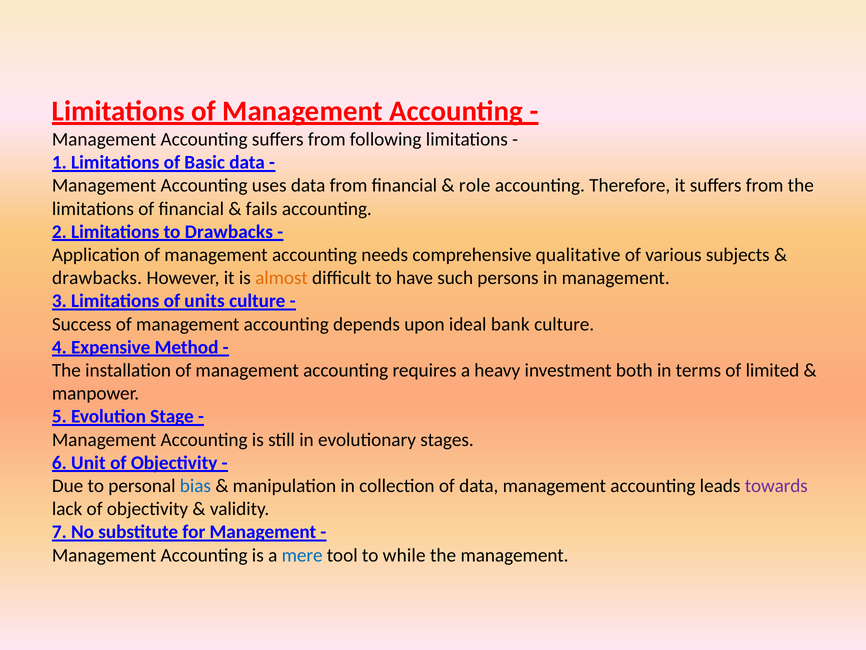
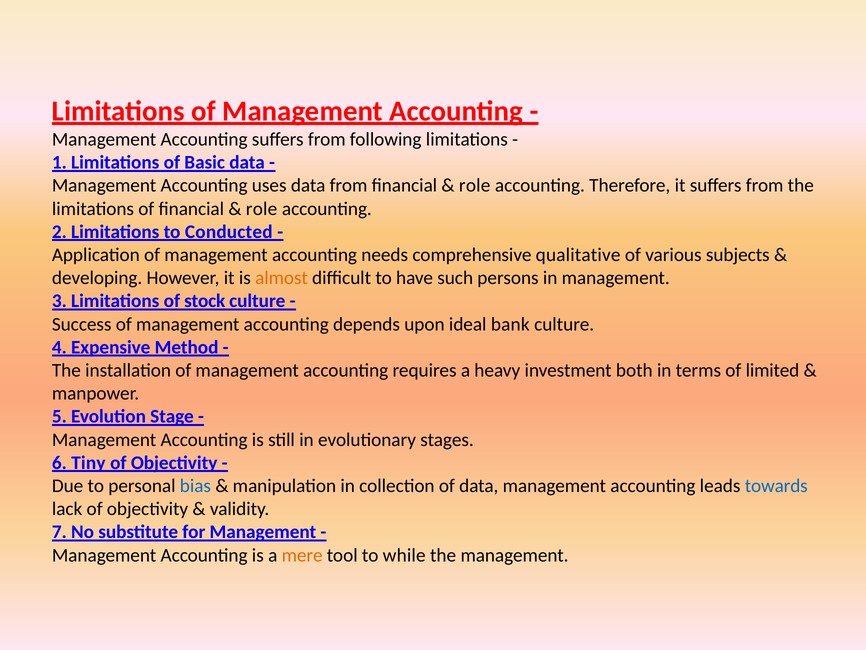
fails: fails -> role (262, 209)
to Drawbacks: Drawbacks -> Conducted (229, 232)
drawbacks: drawbacks -> developing (97, 278)
units: units -> stock (205, 301)
Unit: Unit -> Tiny (88, 462)
towards colour: purple -> blue (776, 486)
mere colour: blue -> orange (302, 555)
